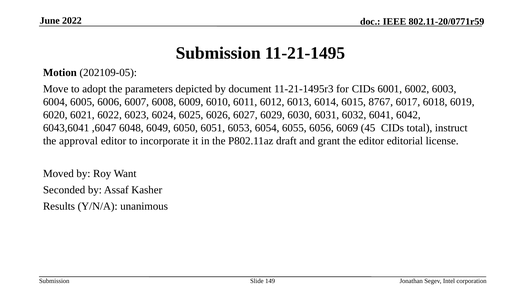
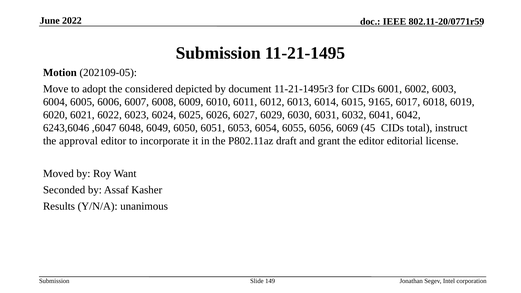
parameters: parameters -> considered (149, 89)
8767: 8767 -> 9165 (381, 102)
6043,6041: 6043,6041 -> 6243,6046 (66, 128)
